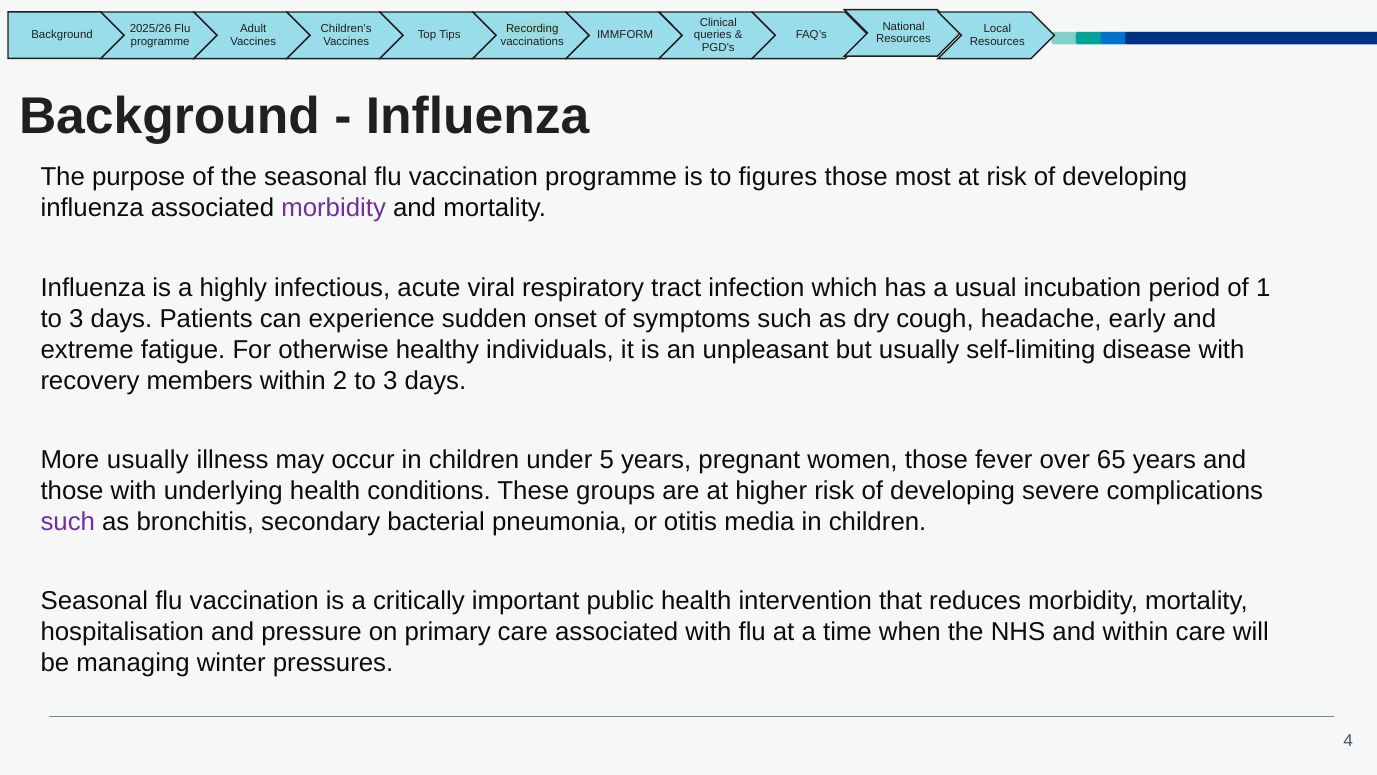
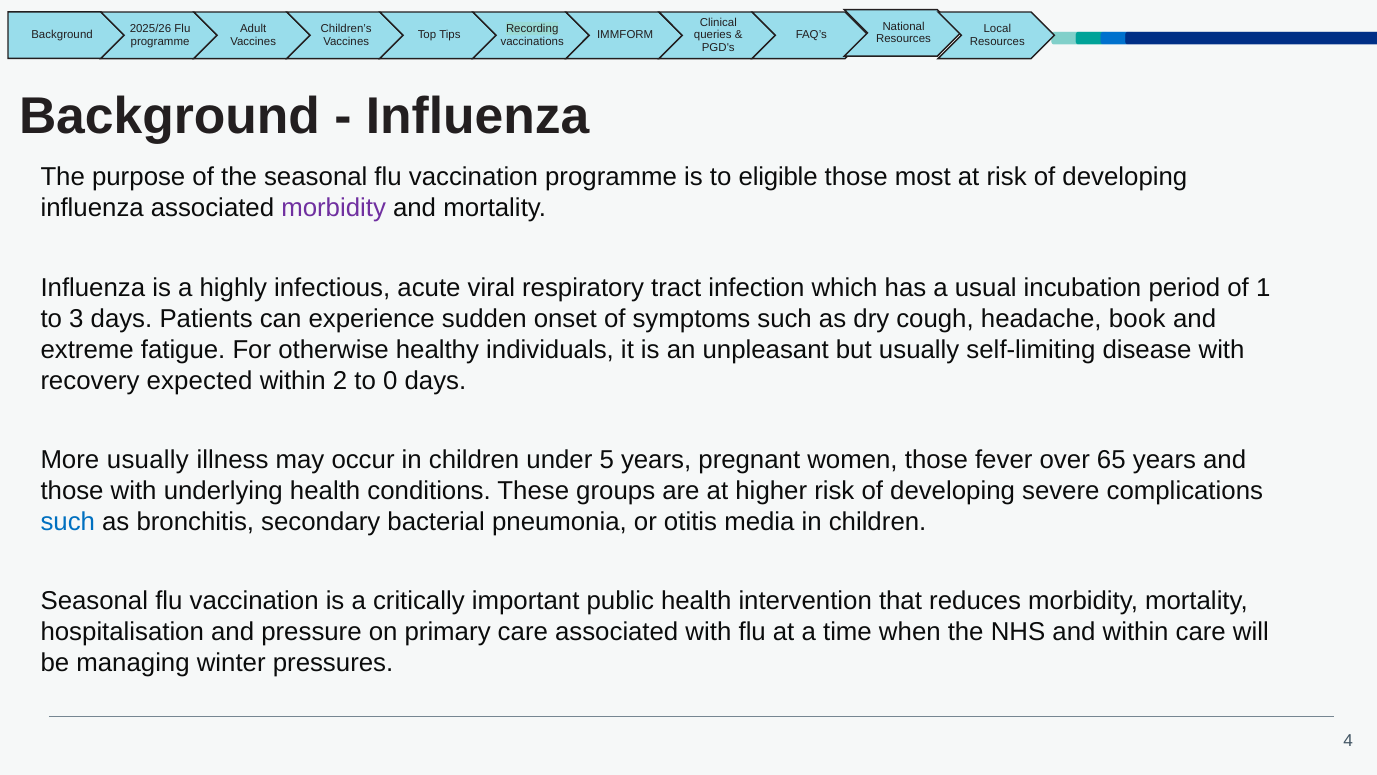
figures: figures -> eligible (778, 177)
early: early -> book (1137, 319)
members: members -> expected (200, 380)
2 to 3: 3 -> 0 (390, 380)
such colour: purple -> blue (68, 522)
